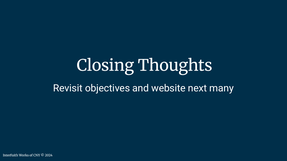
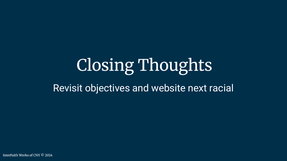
many: many -> racial (222, 88)
